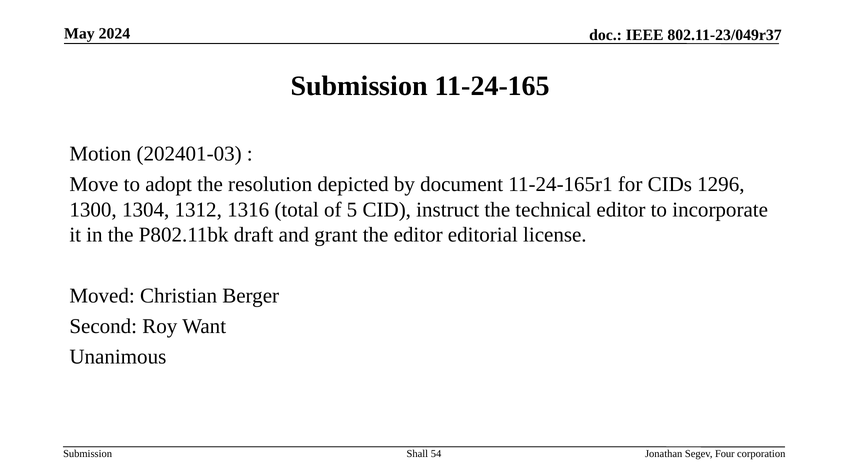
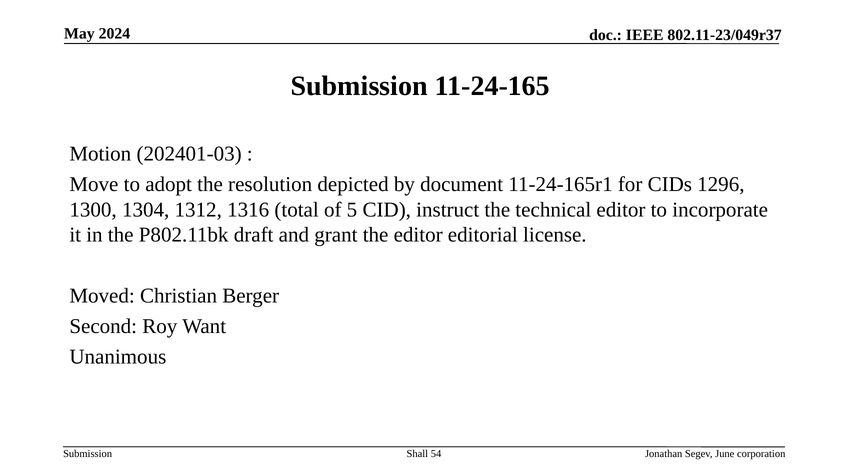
Four: Four -> June (725, 454)
